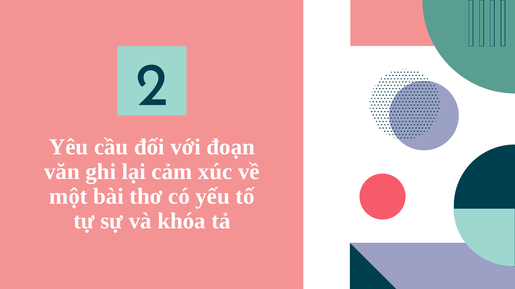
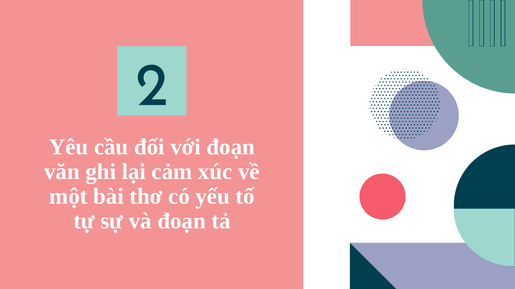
và khóa: khóa -> đoạn (182, 221)
